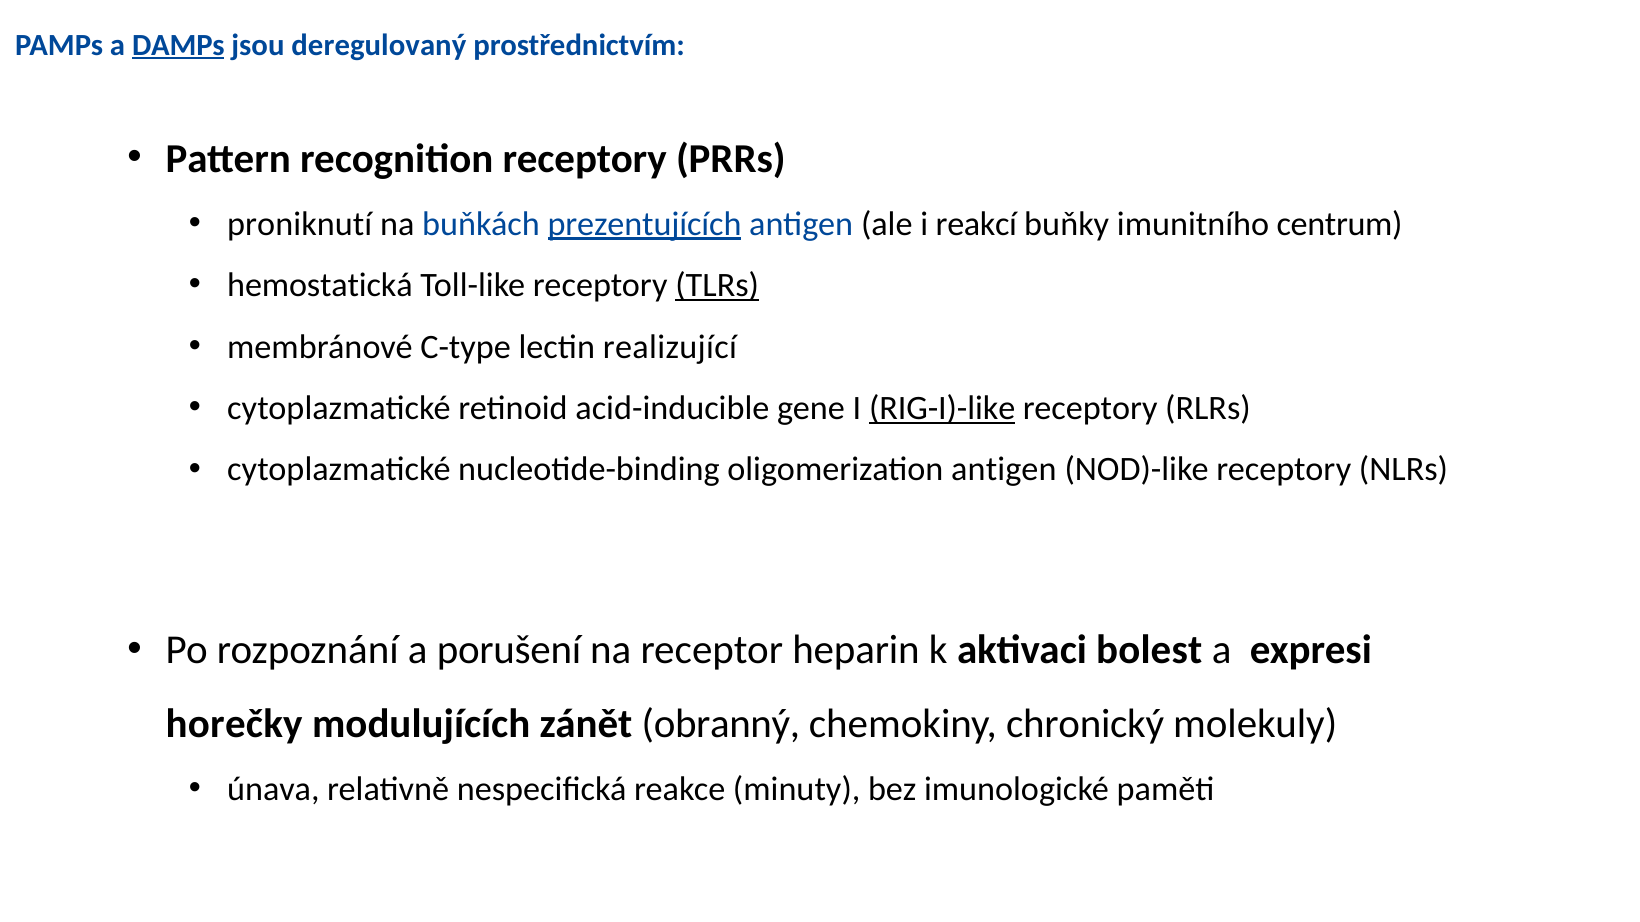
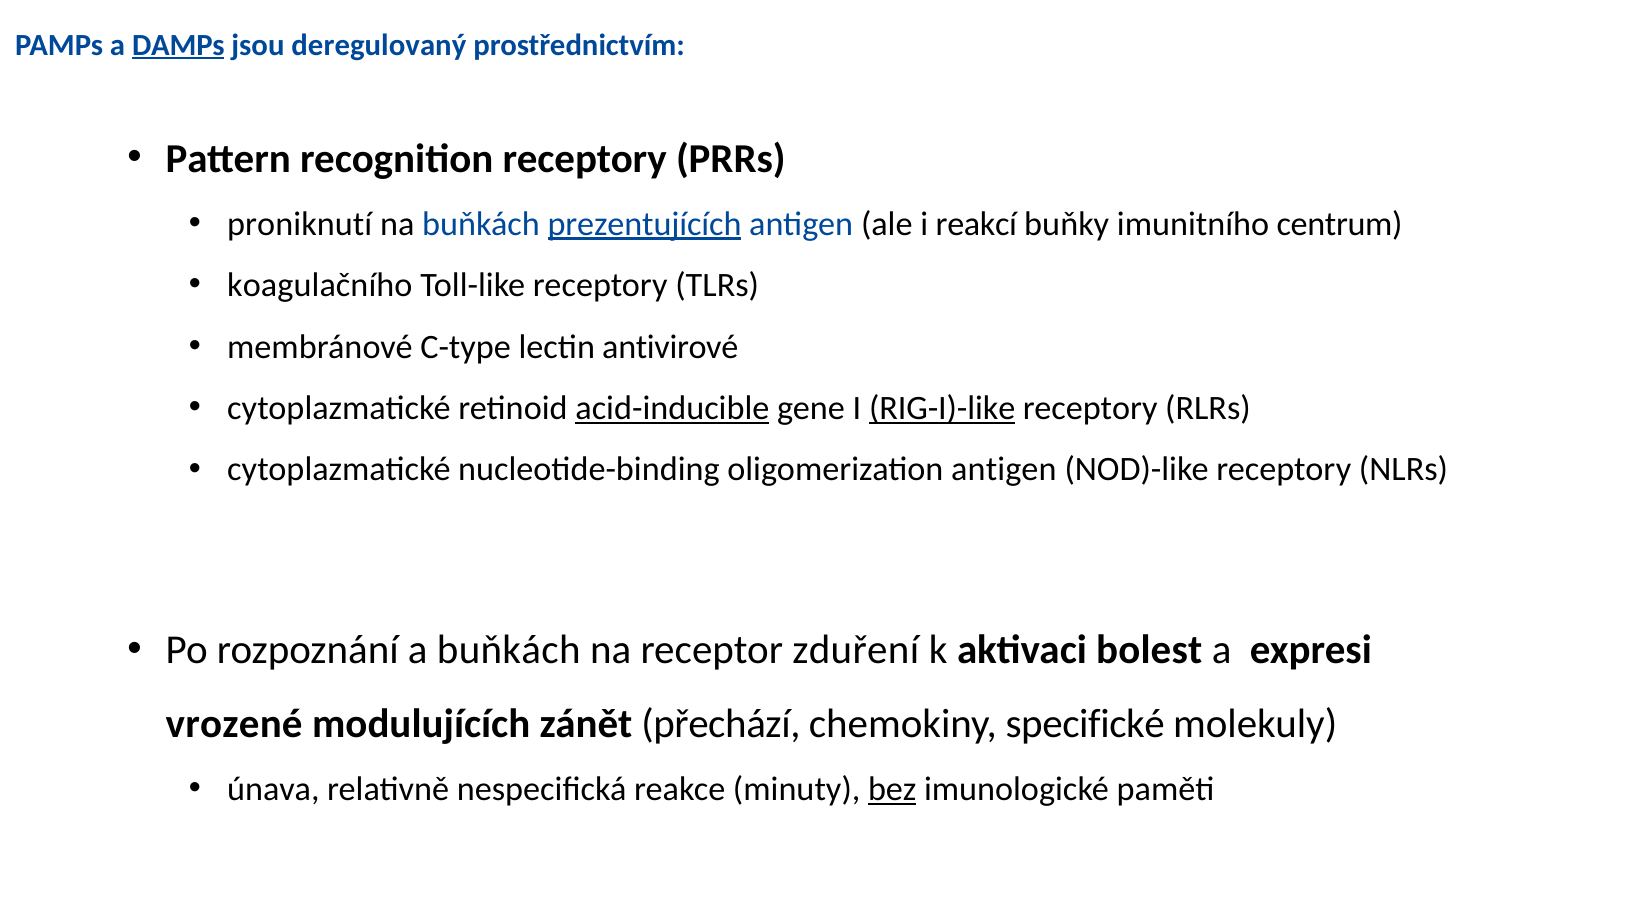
hemostatická: hemostatická -> koagulačního (320, 285)
TLRs underline: present -> none (717, 285)
realizující: realizující -> antivirové (670, 347)
acid-inducible underline: none -> present (672, 408)
a porušení: porušení -> buňkách (509, 651)
heparin: heparin -> zduření (856, 651)
horečky: horečky -> vrozené (234, 725)
obranný: obranný -> přechází (721, 725)
chronický: chronický -> specifické (1085, 725)
bez underline: none -> present (892, 790)
